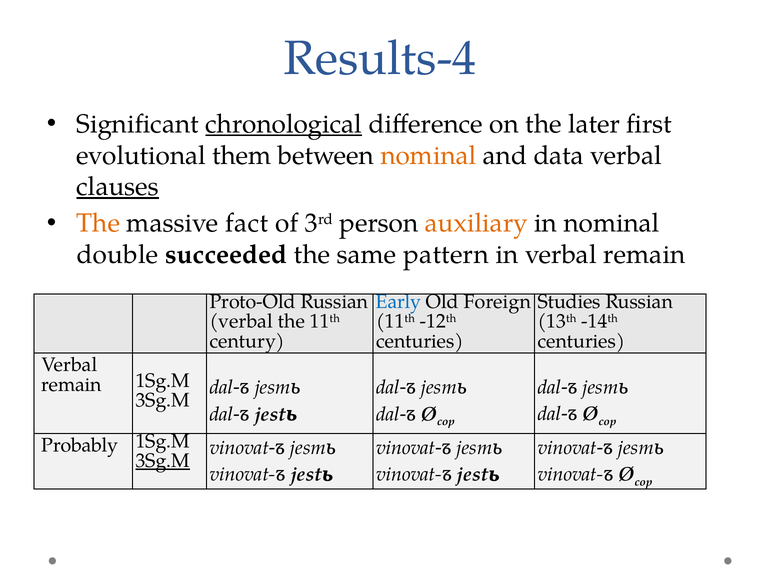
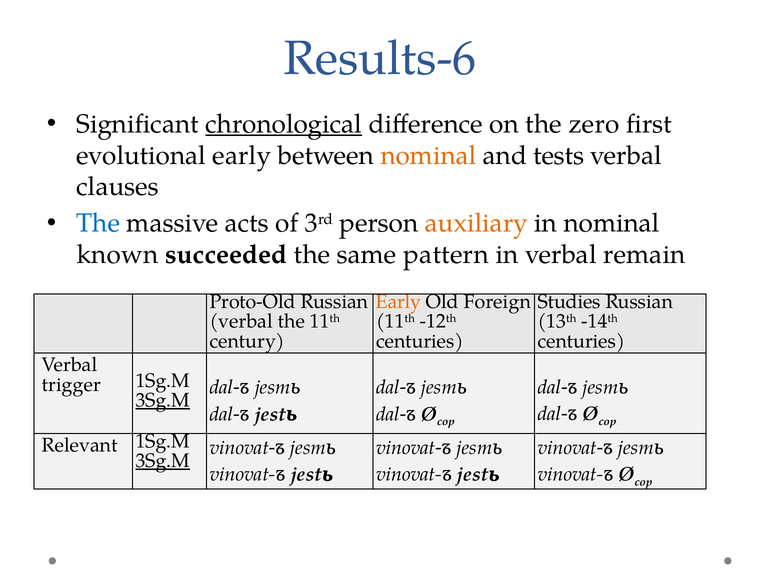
Results-4: Results-4 -> Results-6 (380, 58)
later: later -> zero (594, 124)
evolutional them: them -> early (242, 155)
data: data -> tests (559, 155)
clauses underline: present -> none (118, 187)
The colour: orange -> blue (98, 223)
fact: fact -> acts (247, 223)
double: double -> known (118, 254)
Early colour: blue -> orange (399, 301)
remain: remain -> trigger (71, 384)
3Sg.M underline: none -> present (163, 400)
Probably: Probably -> Relevant (80, 444)
